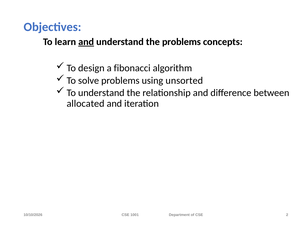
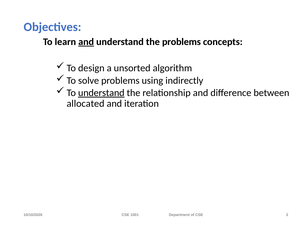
fibonacci: fibonacci -> unsorted (132, 68)
unsorted: unsorted -> indirectly (184, 80)
understand underline: none -> present (101, 93)
